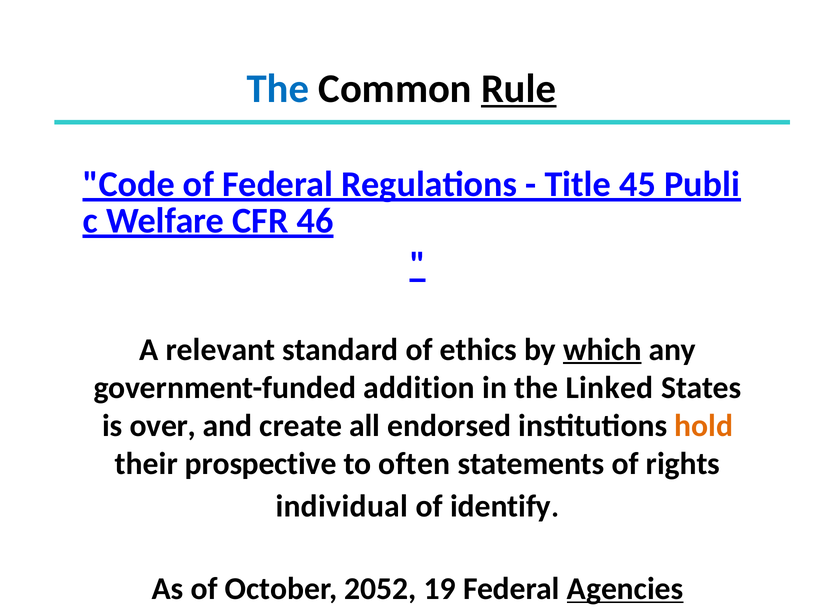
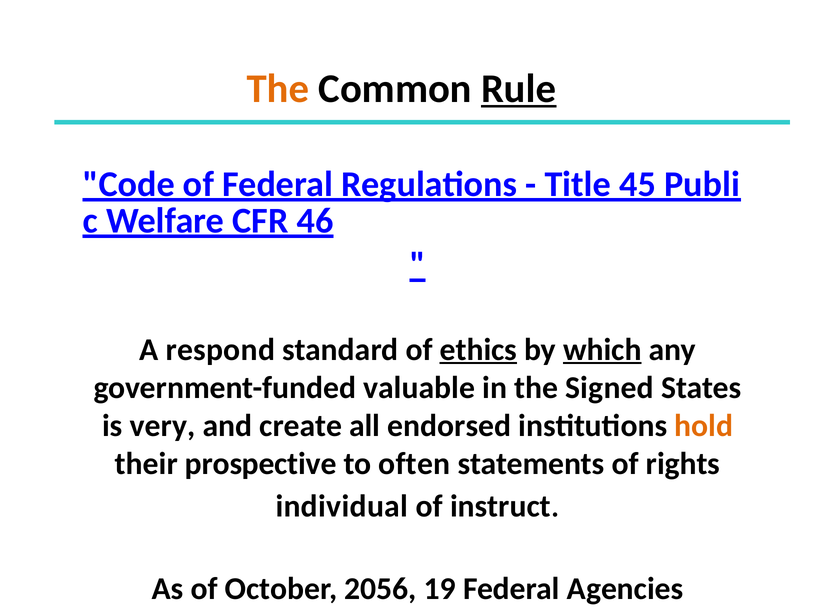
The colour: blue -> orange (278, 89)
relevant: relevant -> respond (220, 350)
ethics underline: none -> present (478, 350)
addition: addition -> valuable (419, 388)
Linked: Linked -> Signed (610, 388)
over: over -> very (162, 426)
identify: identify -> instruct (500, 506)
2052: 2052 -> 2056 (381, 589)
Agencies underline: present -> none (625, 589)
